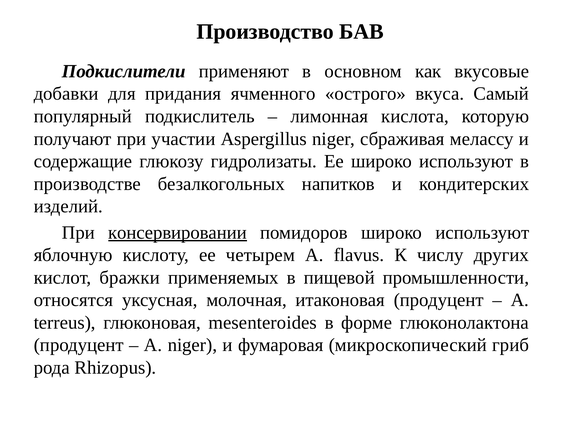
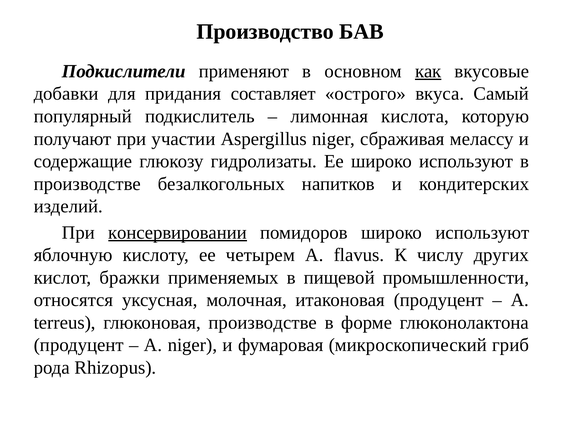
как underline: none -> present (428, 71)
ячменного: ячменного -> составляет (273, 94)
глюконовая mesenteroides: mesenteroides -> производстве (263, 323)
